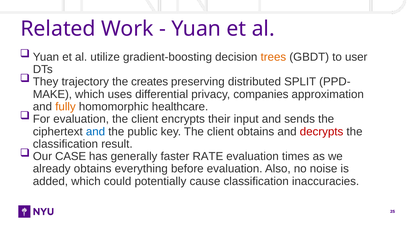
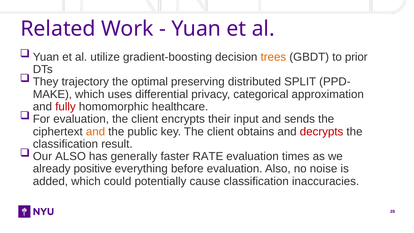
user: user -> prior (356, 57)
creates: creates -> optimal (150, 82)
companies: companies -> categorical (261, 94)
fully colour: orange -> red (65, 107)
and colour: blue -> orange (96, 131)
Our CASE: CASE -> ALSO (71, 156)
already obtains: obtains -> positive (93, 169)
